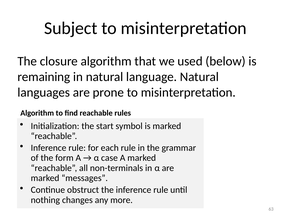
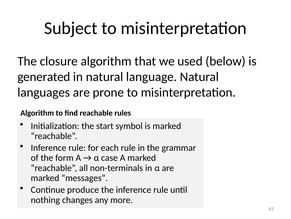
remaining: remaining -> generated (44, 77)
obstruct: obstruct -> produce (83, 189)
